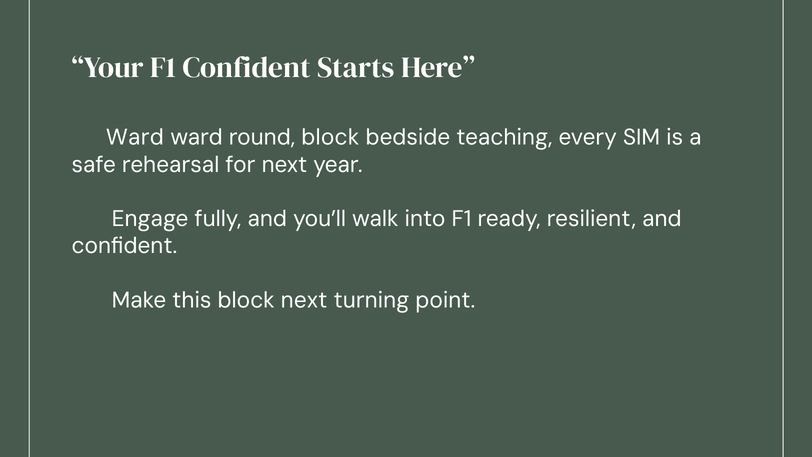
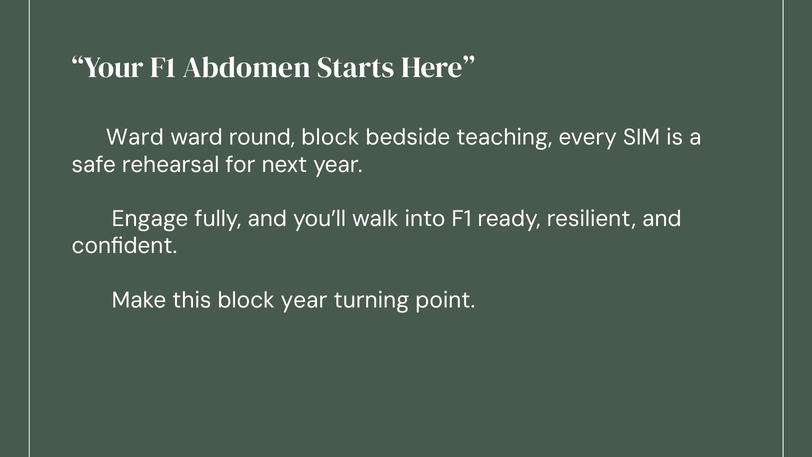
F1 Confident: Confident -> Abdomen (247, 68)
block next: next -> year (304, 300)
